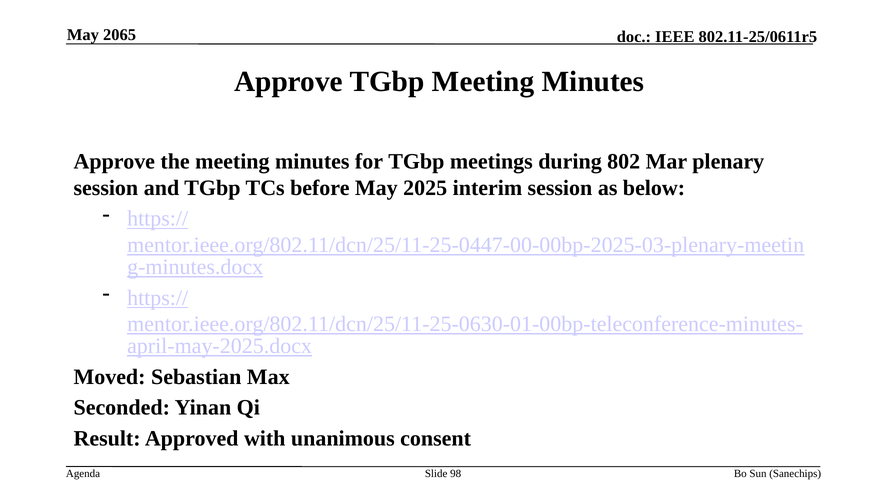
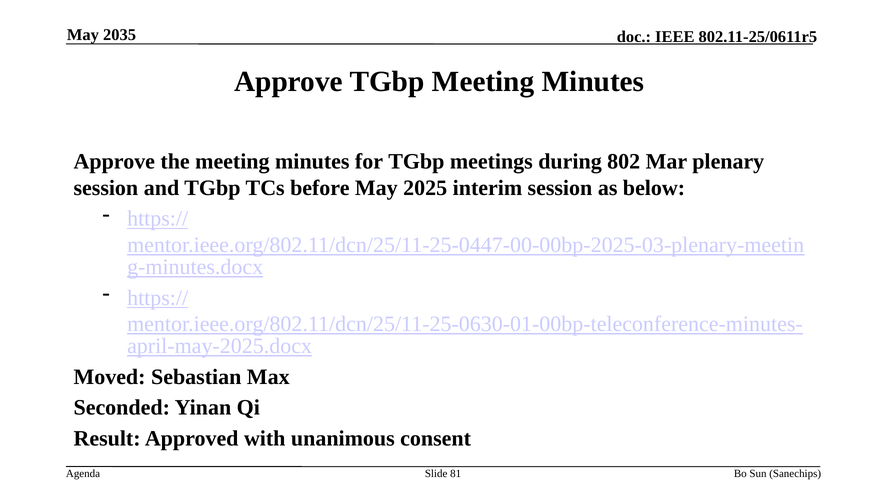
2065: 2065 -> 2035 (120, 35)
98: 98 -> 81 (456, 474)
